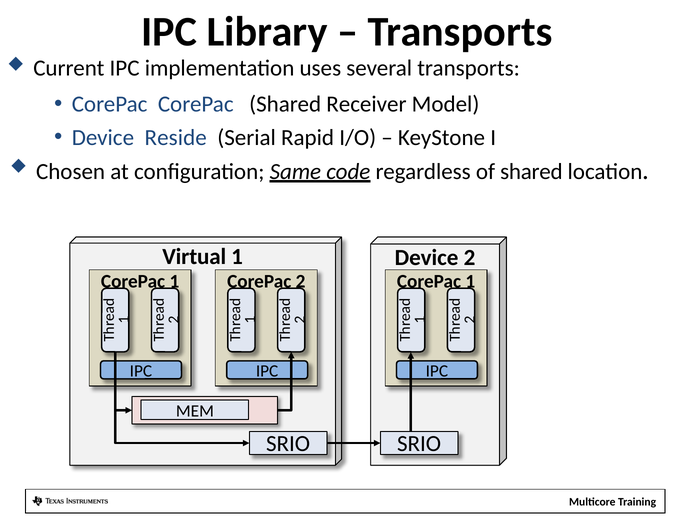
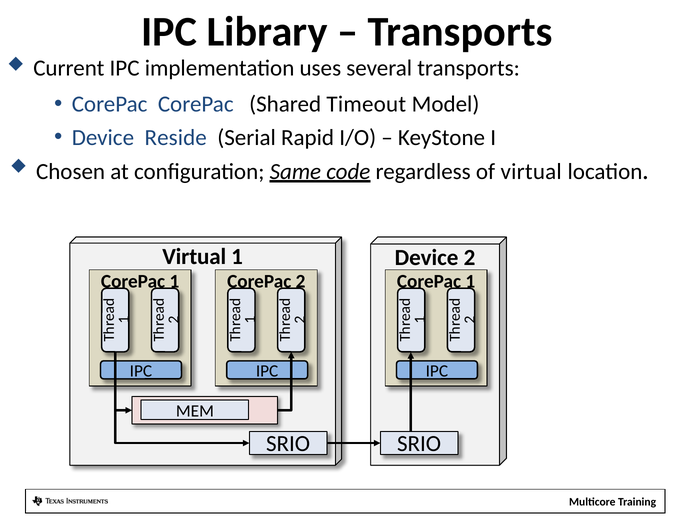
Receiver: Receiver -> Timeout (366, 104)
of shared: shared -> virtual (531, 172)
